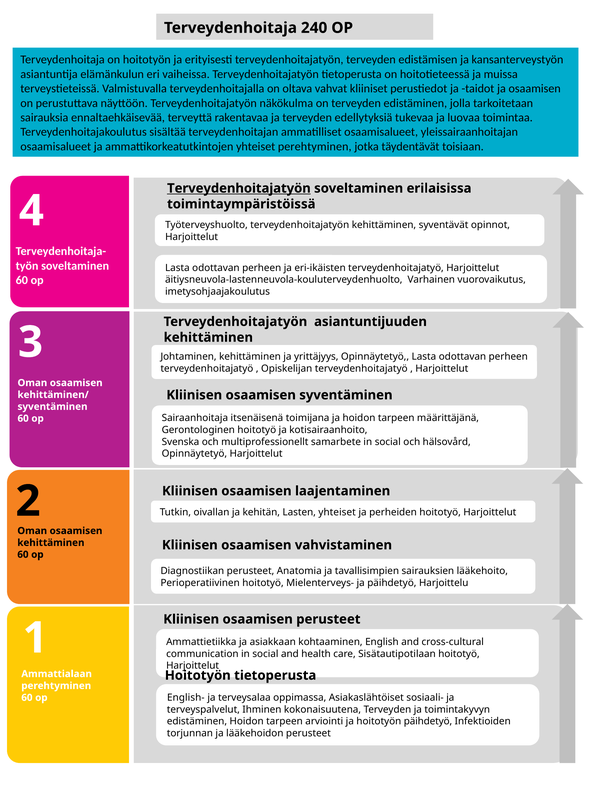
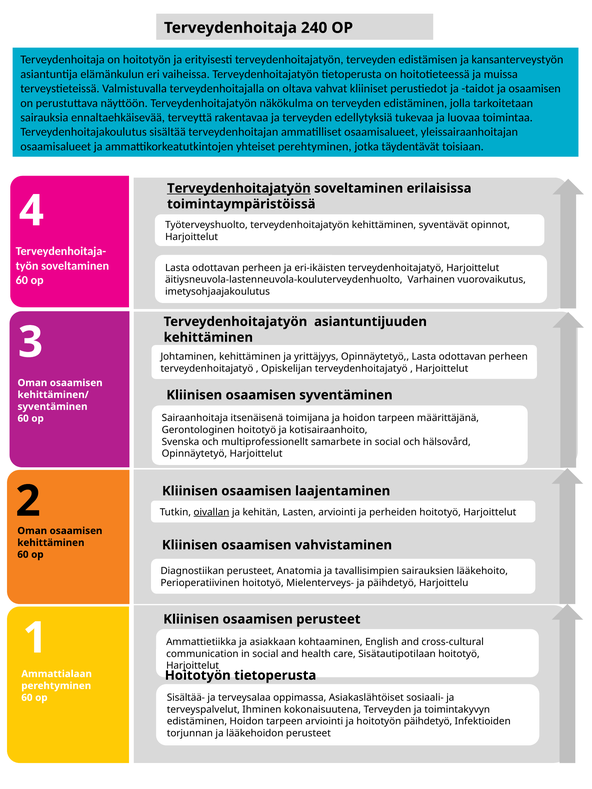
oivallan underline: none -> present (211, 512)
Lasten yhteiset: yhteiset -> arviointi (337, 512)
English-: English- -> Sisältää- (186, 698)
